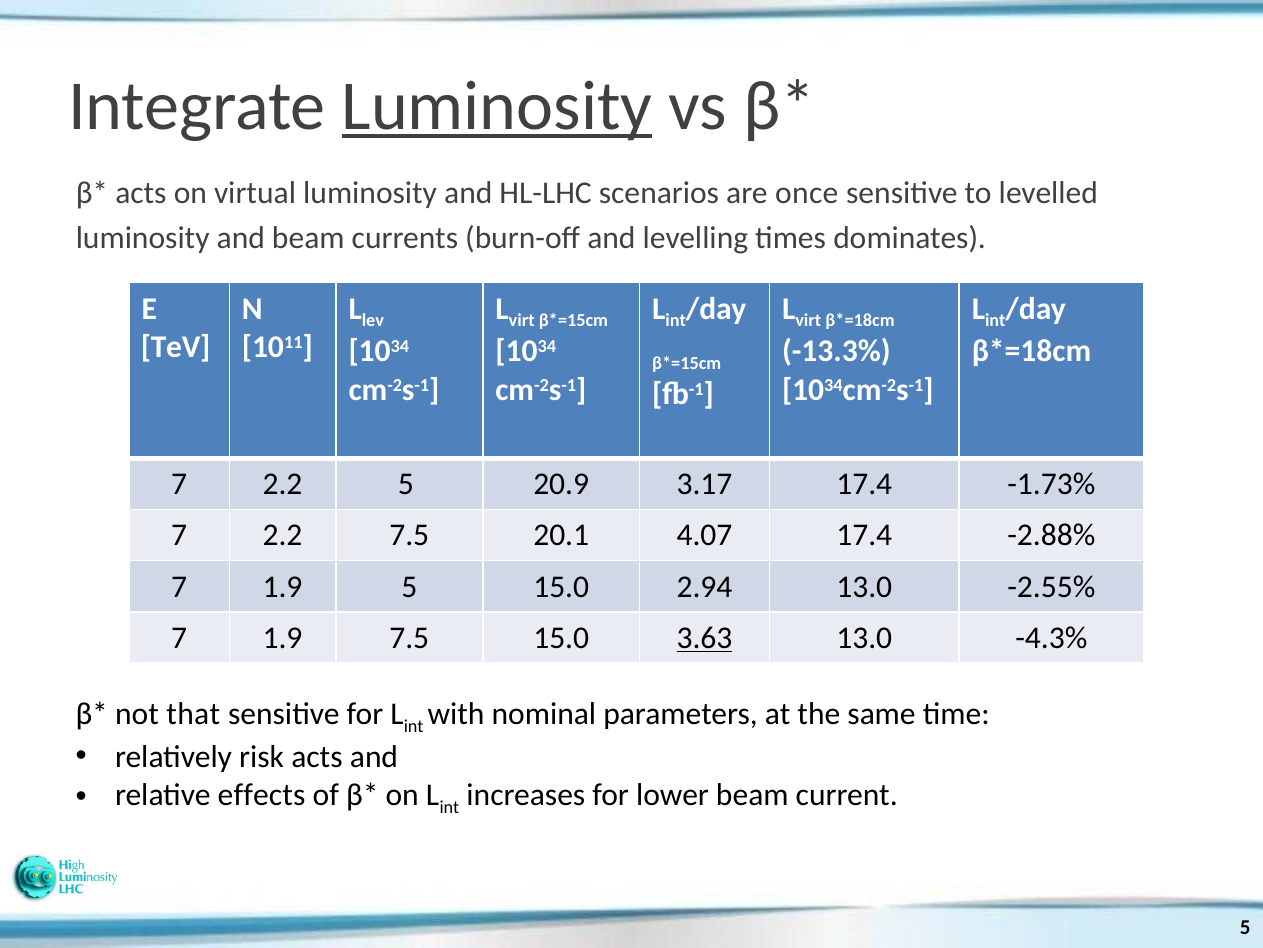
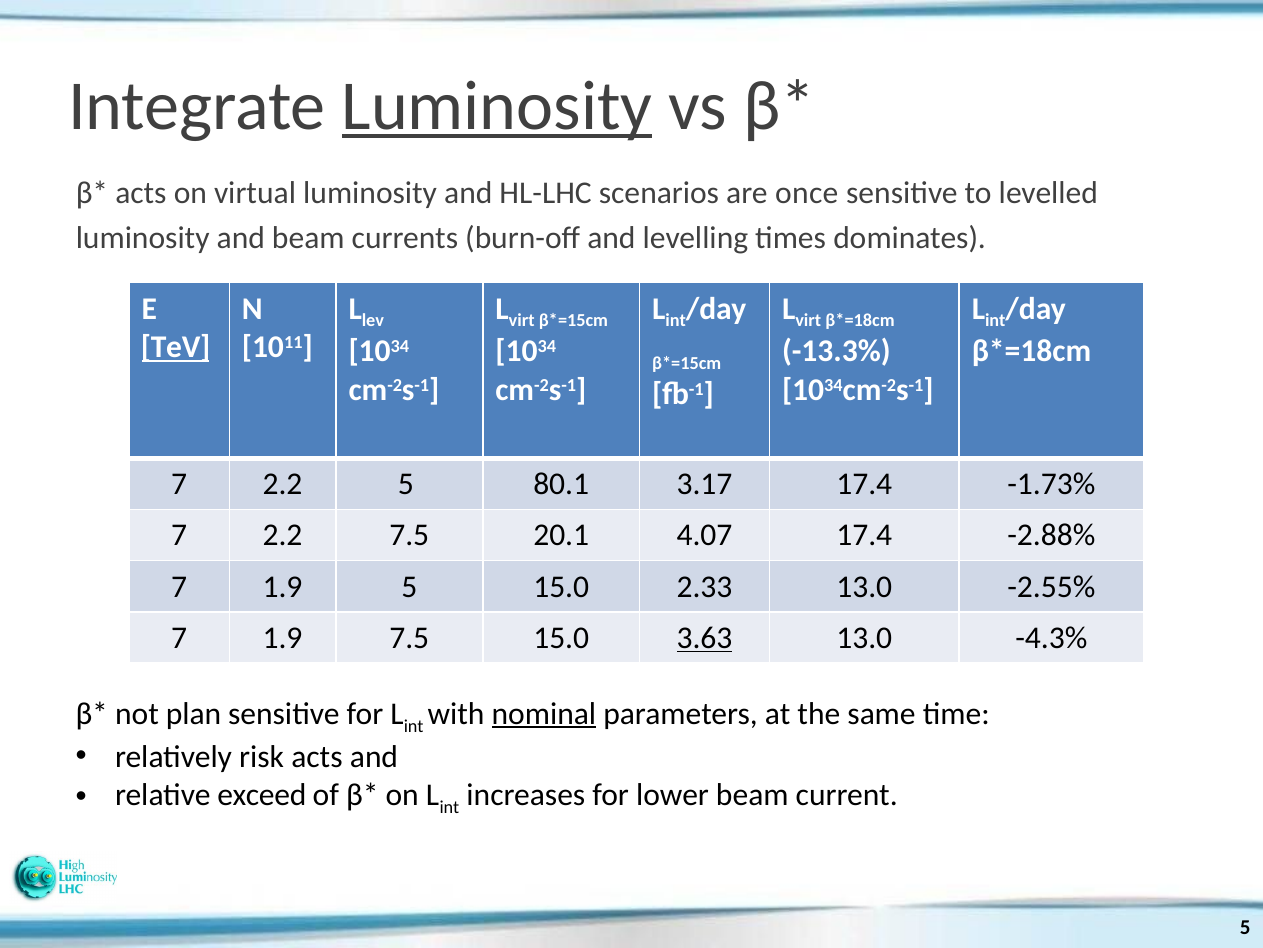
TeV underline: none -> present (176, 347)
20.9: 20.9 -> 80.1 (561, 484)
2.94: 2.94 -> 2.33 (704, 586)
that: that -> plan (194, 713)
nominal underline: none -> present (544, 713)
effects: effects -> exceed (262, 794)
